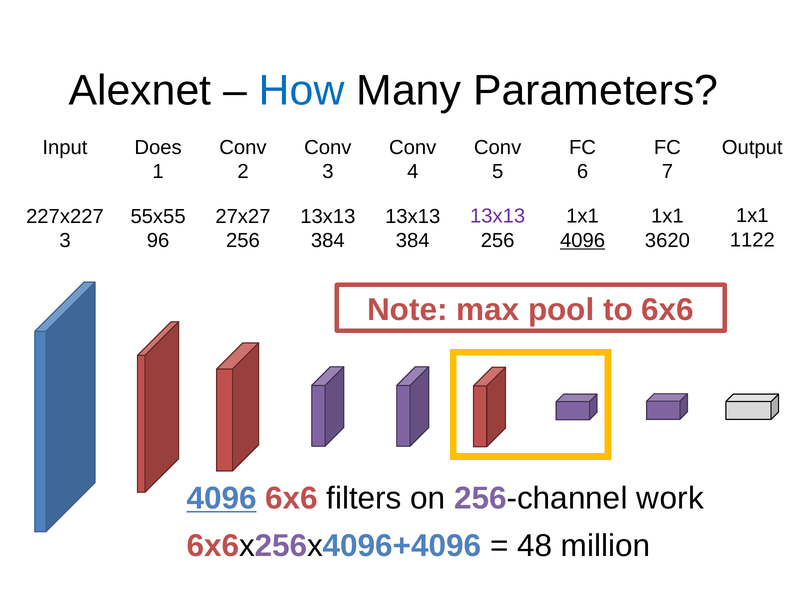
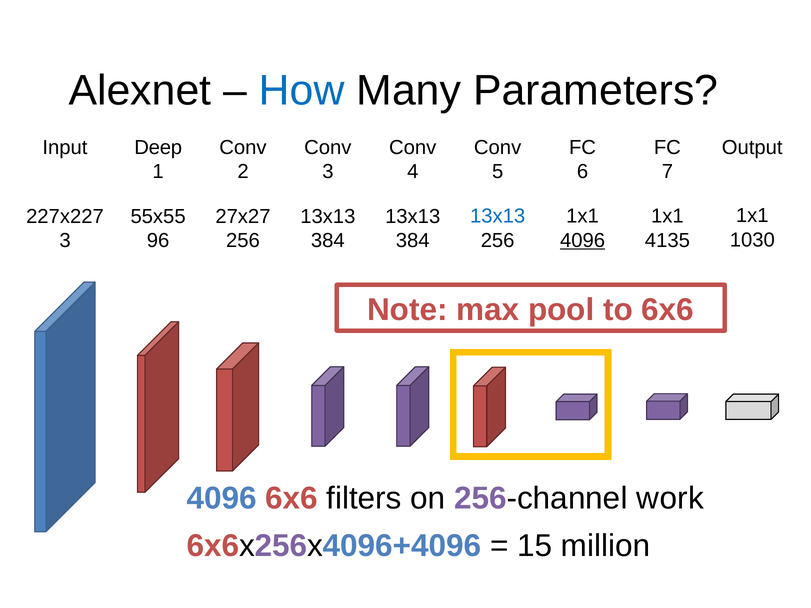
Does: Does -> Deep (158, 147)
13x13 colour: purple -> blue (498, 216)
1122: 1122 -> 1030 (752, 240)
3620: 3620 -> 4135 (667, 240)
4096 underline: present -> none (222, 498)
48: 48 -> 15 (535, 546)
